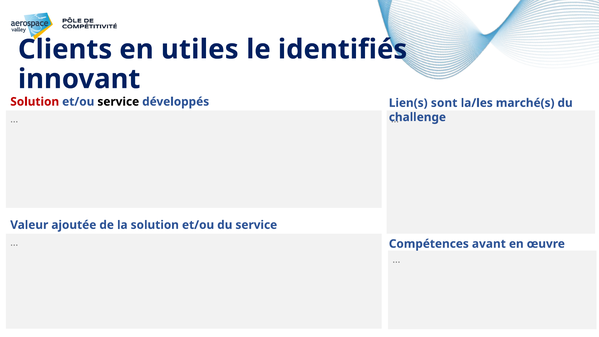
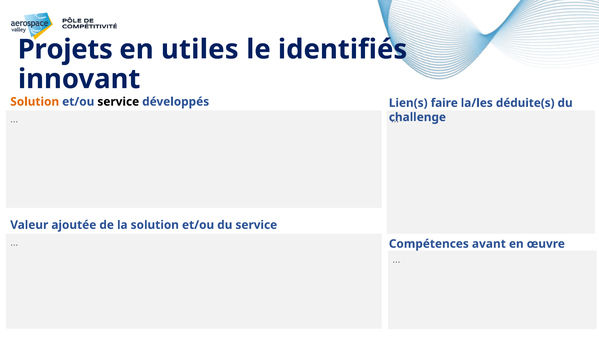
Clients: Clients -> Projets (65, 49)
Solution colour: red -> orange (35, 102)
sont: sont -> faire (444, 103)
marché(s: marché(s -> déduite(s (525, 103)
